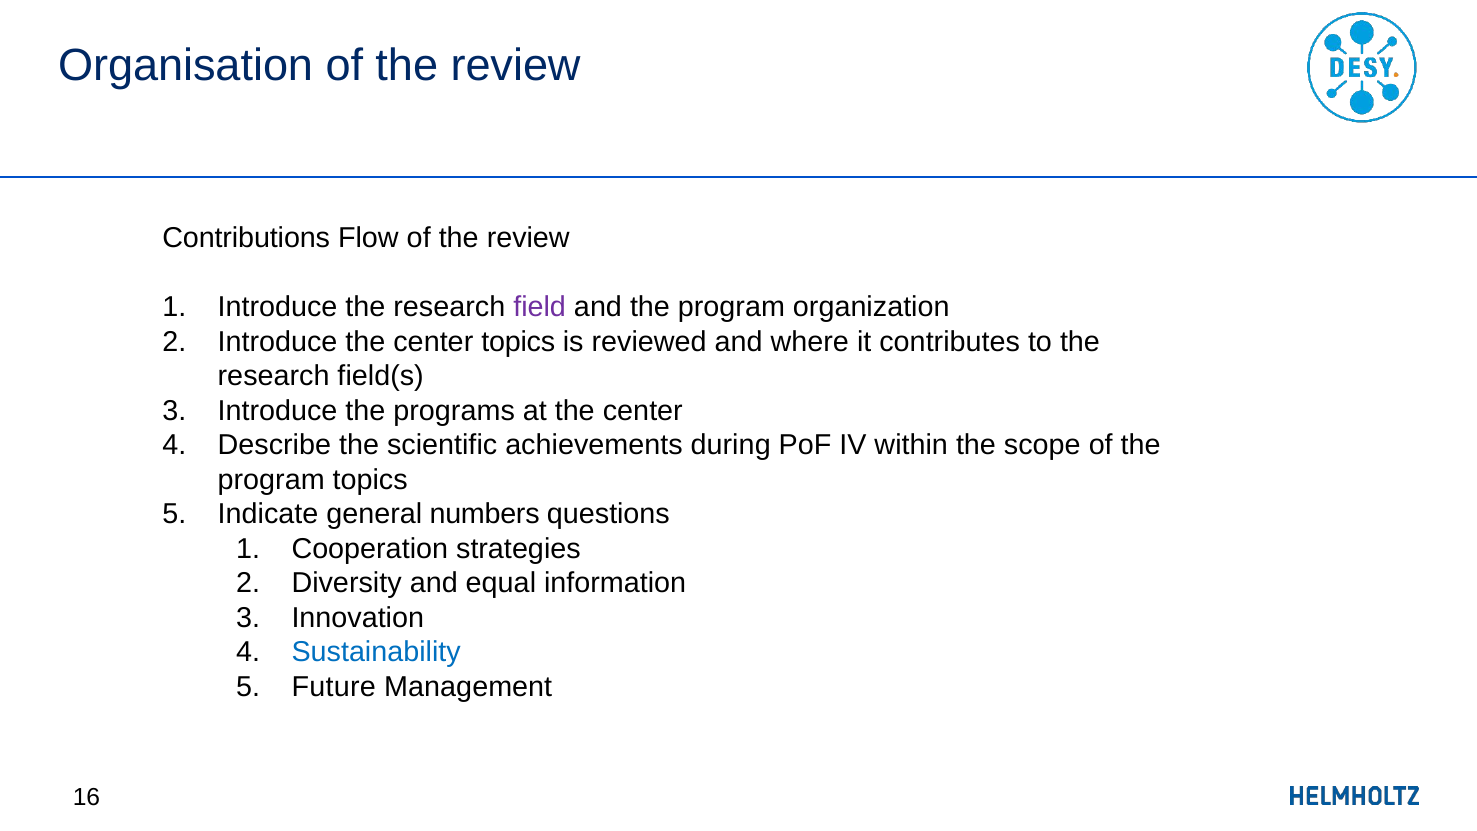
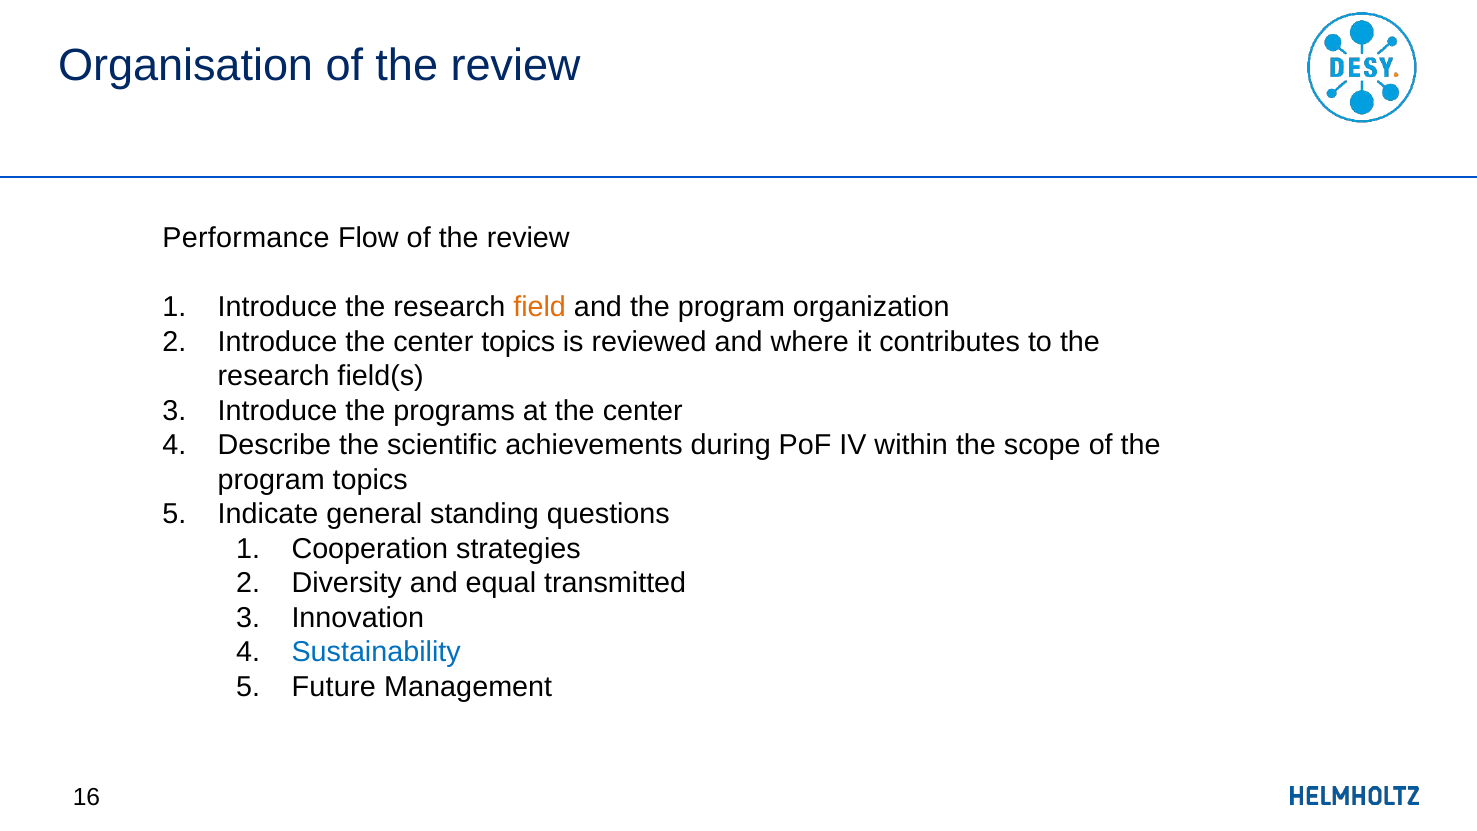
Contributions: Contributions -> Performance (246, 238)
field colour: purple -> orange (540, 307)
numbers: numbers -> standing (484, 514)
information: information -> transmitted (615, 583)
